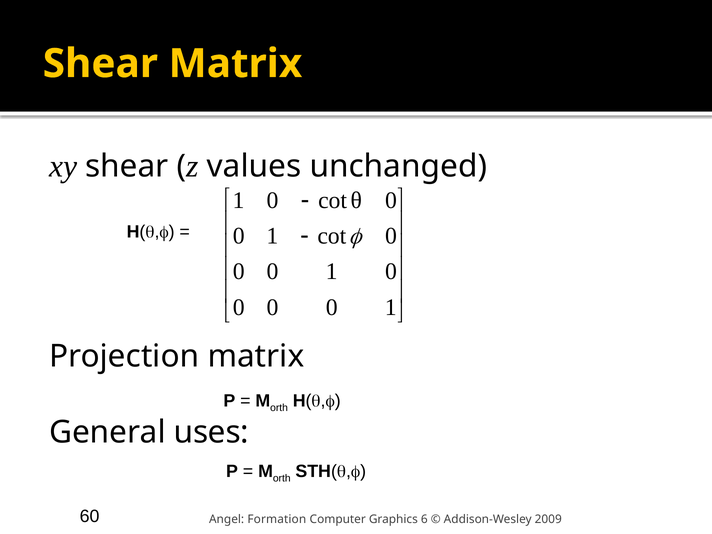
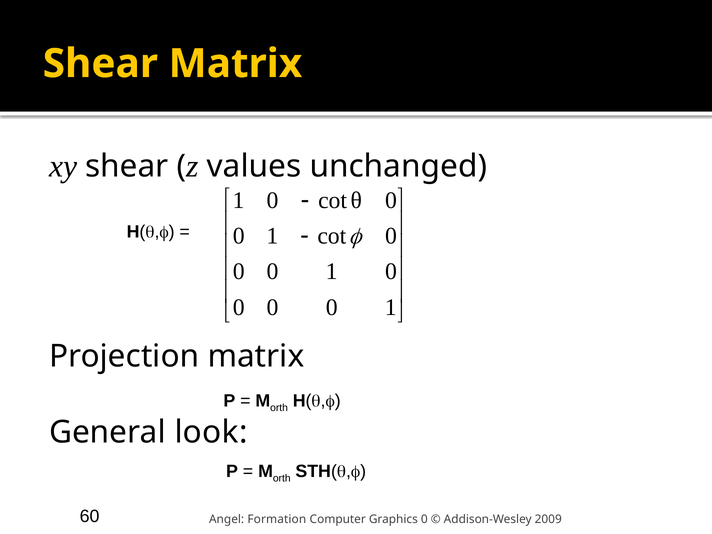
uses: uses -> look (211, 432)
Graphics 6: 6 -> 0 (424, 519)
